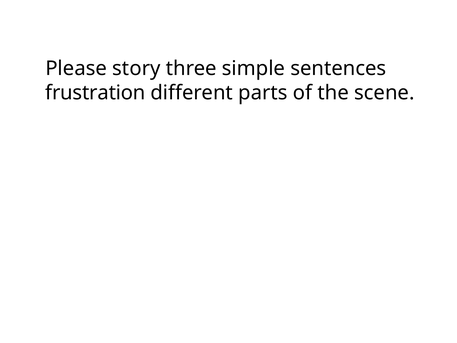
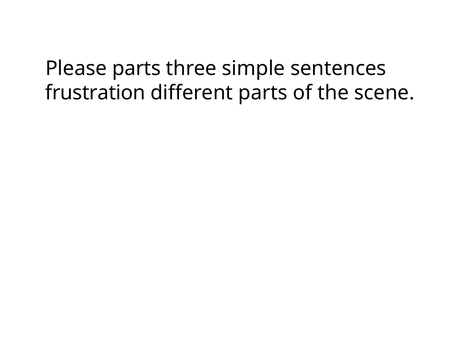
Please story: story -> parts (136, 68)
